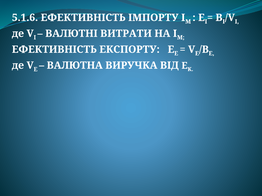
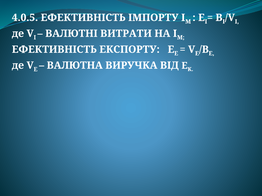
5.1.6: 5.1.6 -> 4.0.5 (25, 18)
